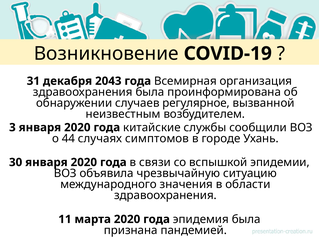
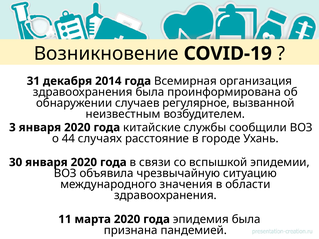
2043: 2043 -> 2014 (108, 81)
симптомов: симптомов -> расстояние (157, 139)
